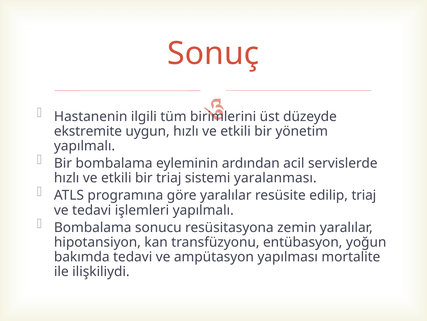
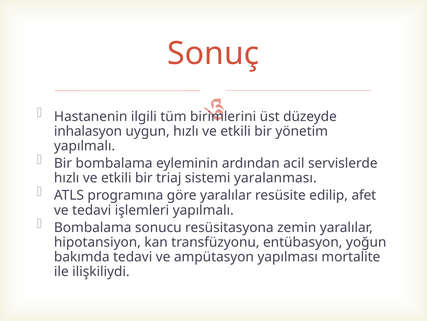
ekstremite: ekstremite -> inhalasyon (88, 131)
edilip triaj: triaj -> afet (364, 195)
